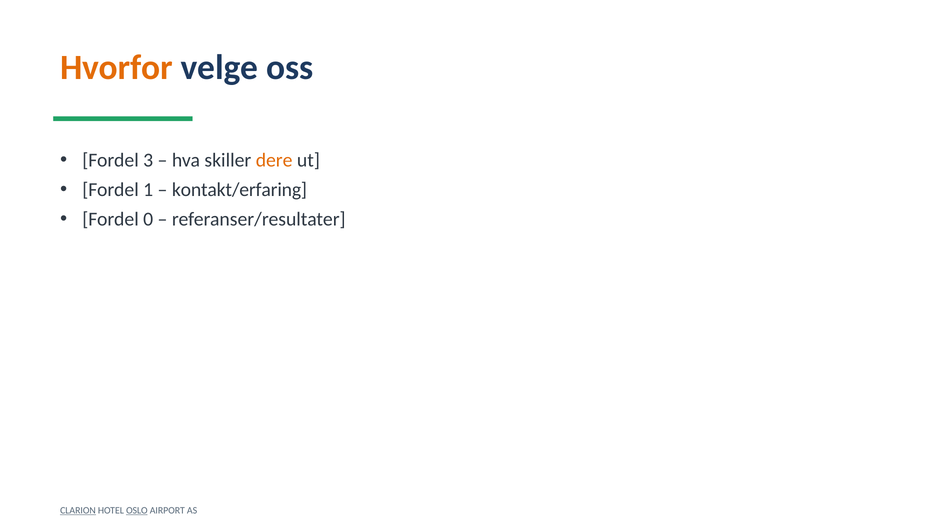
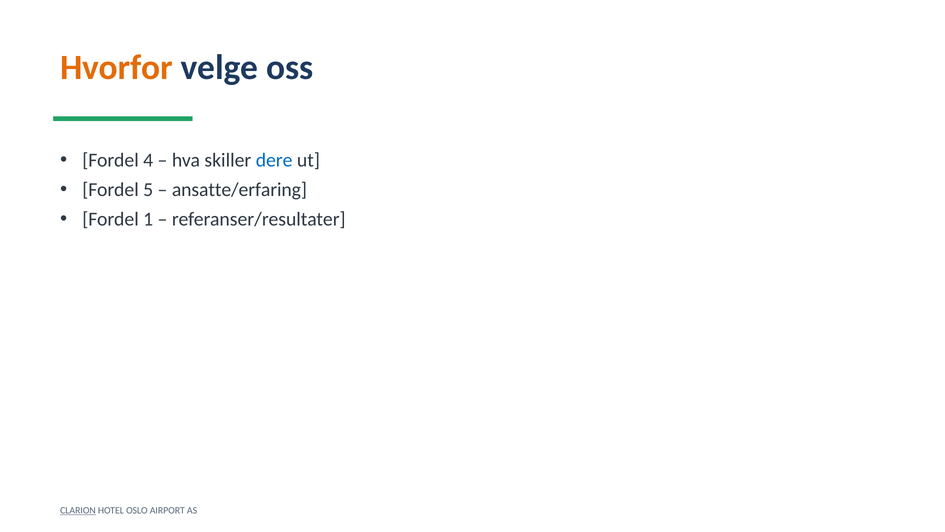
3: 3 -> 4 (148, 160)
dere colour: orange -> blue (274, 160)
1: 1 -> 5 (148, 190)
kontakt/erfaring: kontakt/erfaring -> ansatte/erfaring (239, 190)
0: 0 -> 1 (148, 219)
OSLO underline: present -> none (137, 510)
